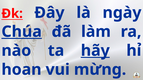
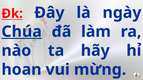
hãy underline: present -> none (95, 51)
